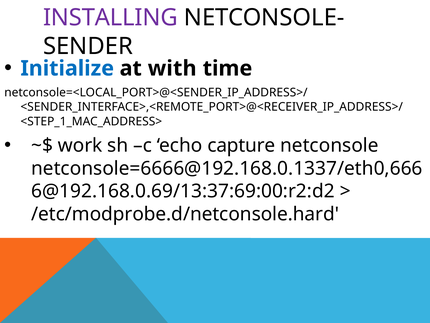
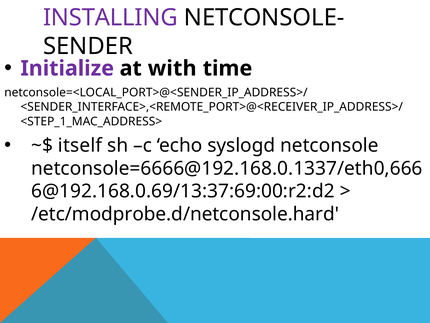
Initialize colour: blue -> purple (67, 68)
work: work -> itself (80, 145)
capture: capture -> syslogd (241, 145)
